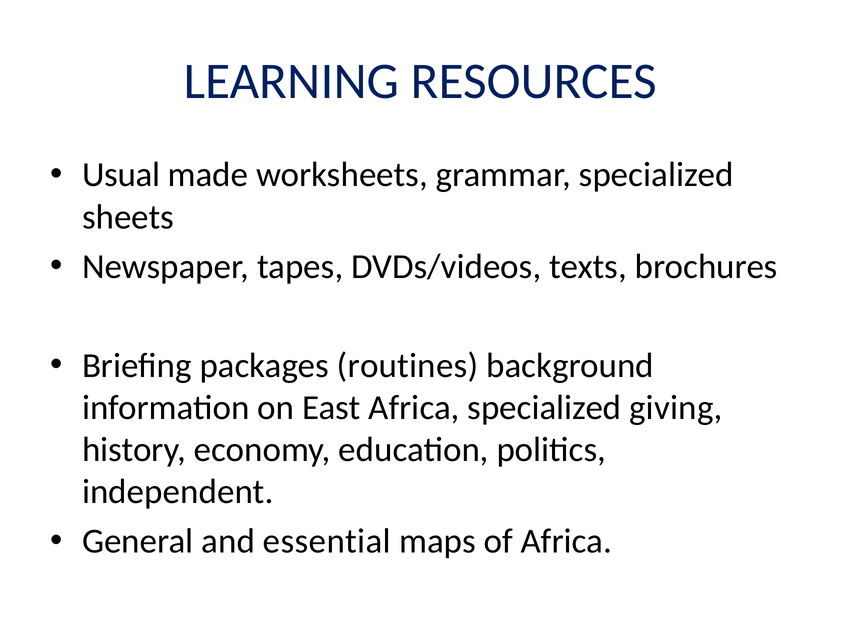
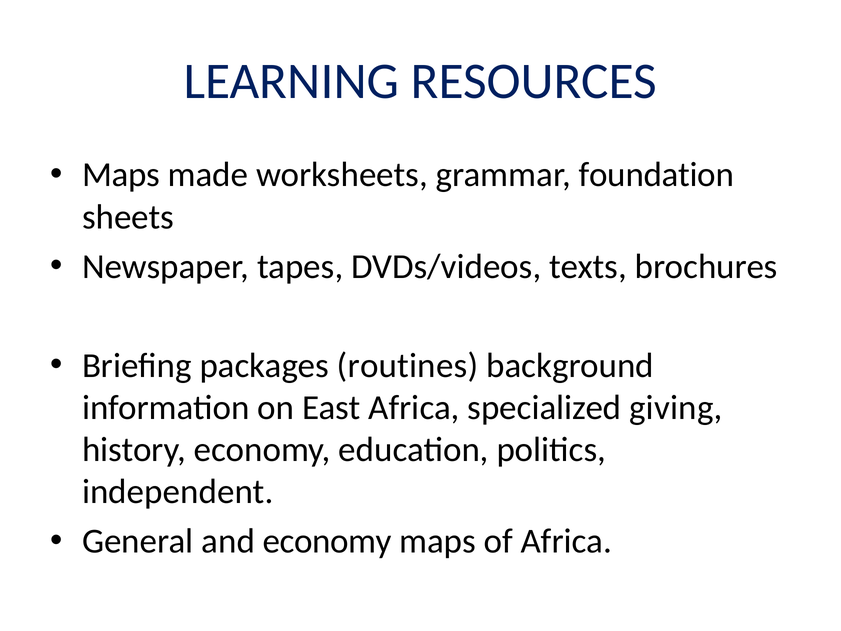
Usual: Usual -> Maps (121, 175)
grammar specialized: specialized -> foundation (656, 175)
and essential: essential -> economy (327, 541)
